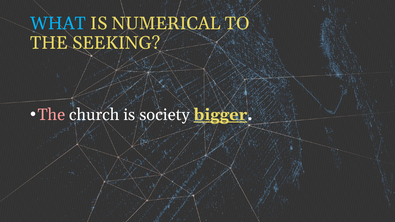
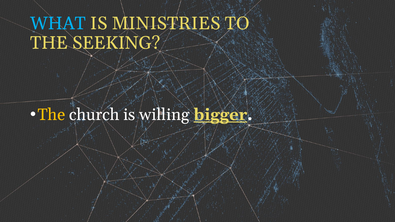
NUMERICAL: NUMERICAL -> MINISTRIES (166, 23)
The colour: pink -> yellow (51, 115)
society: society -> willing (164, 115)
